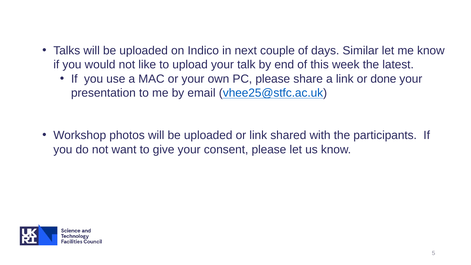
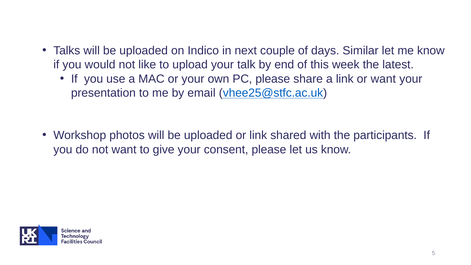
or done: done -> want (383, 79)
